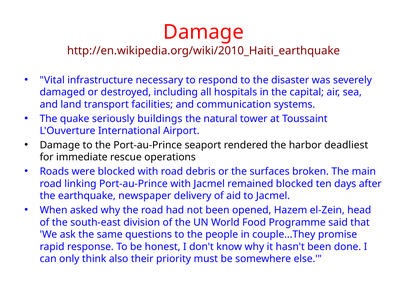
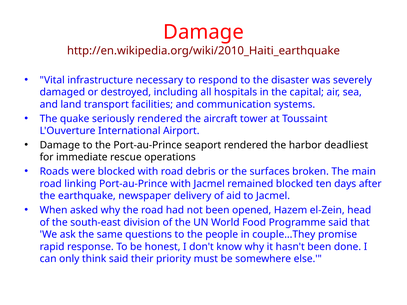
seriously buildings: buildings -> rendered (160, 119)
natural: natural -> aircraft (221, 119)
think also: also -> said (119, 259)
